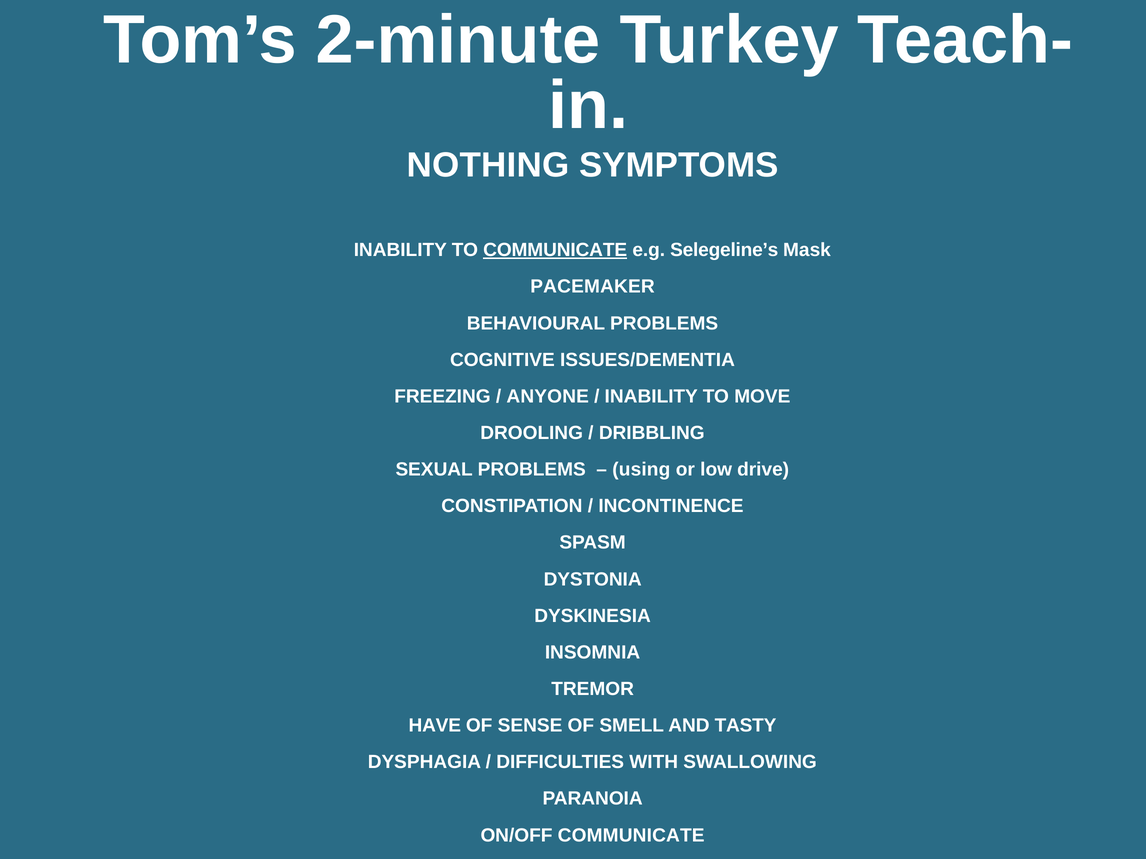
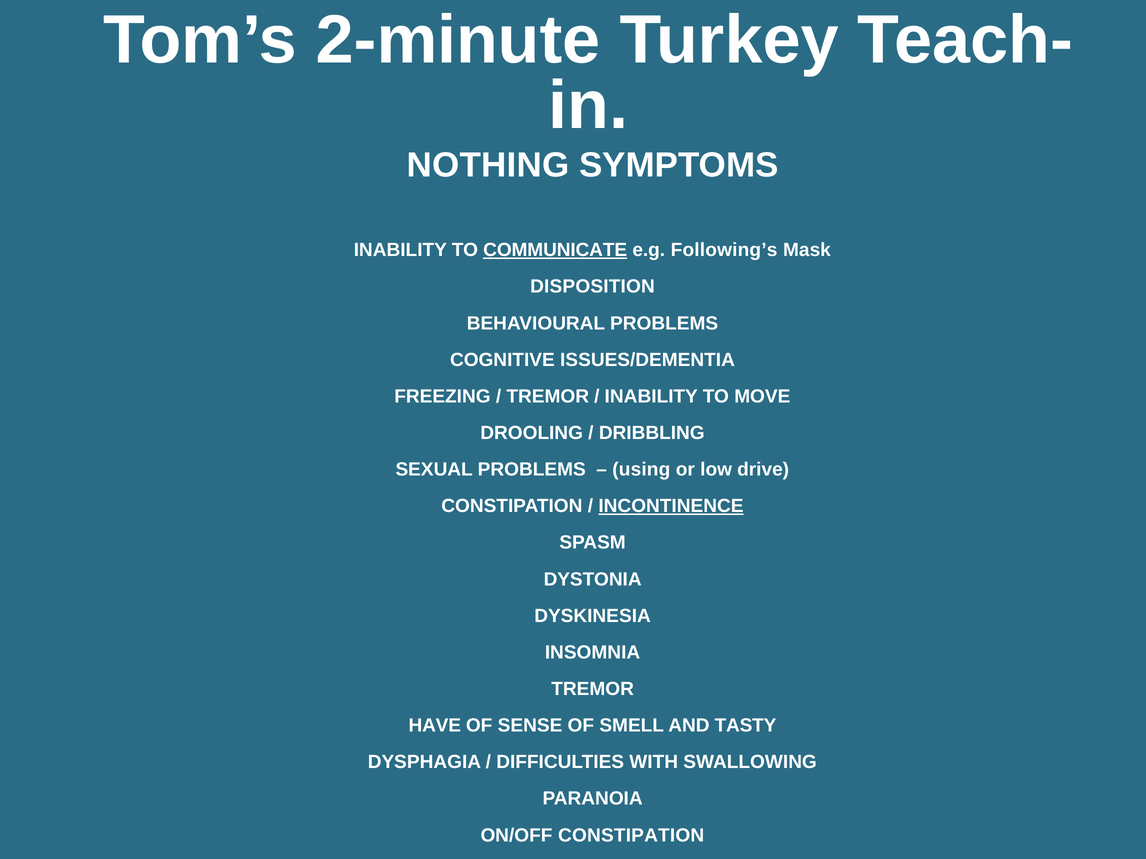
Selegeline’s: Selegeline’s -> Following’s (724, 250)
PACEMAKER: PACEMAKER -> DISPOSITION (593, 287)
ANYONE: ANYONE -> TREMOR (548, 397)
INCONTINENCE underline: none -> present (671, 506)
ON/OFF COMMUNICATE: COMMUNICATE -> CONSTIPATION (631, 836)
